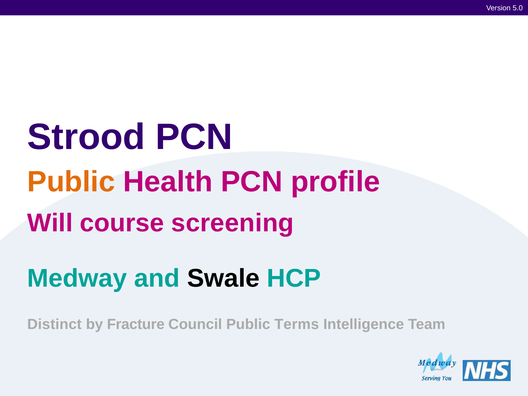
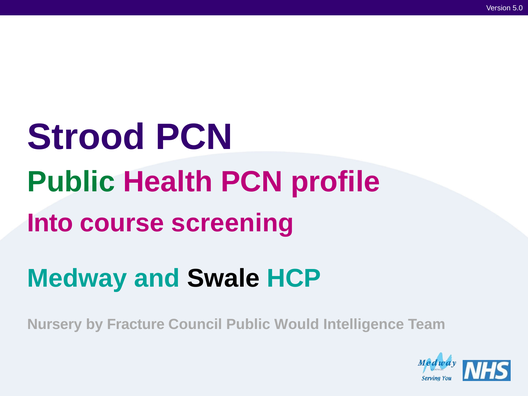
Public colour: orange -> green (71, 182)
Will: Will -> Into (50, 223)
Distinct: Distinct -> Nursery (55, 324)
Terms: Terms -> Would (297, 324)
